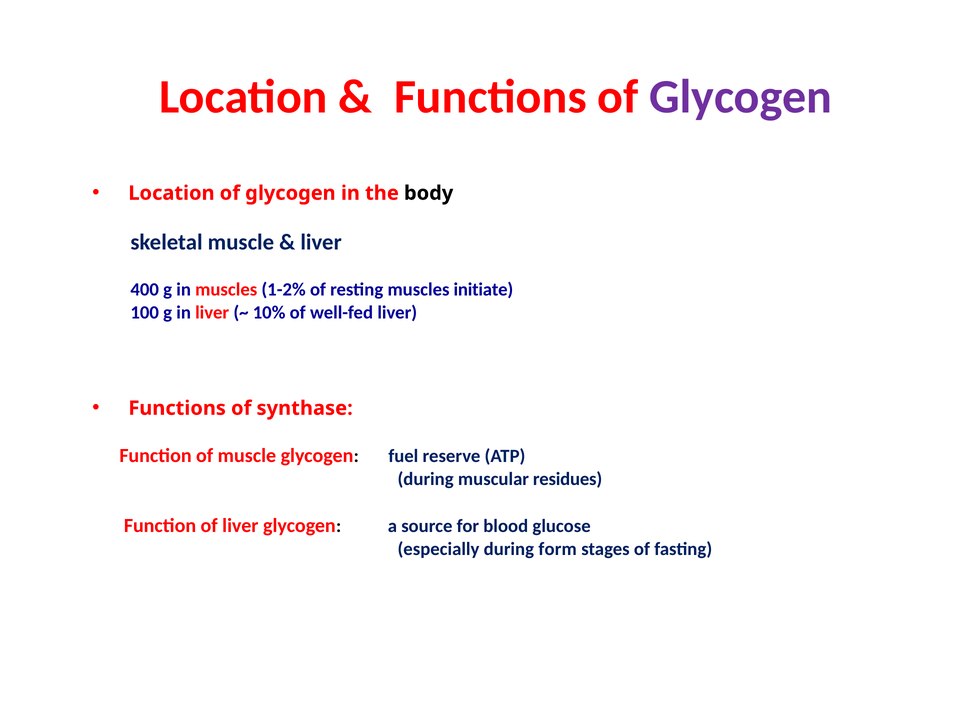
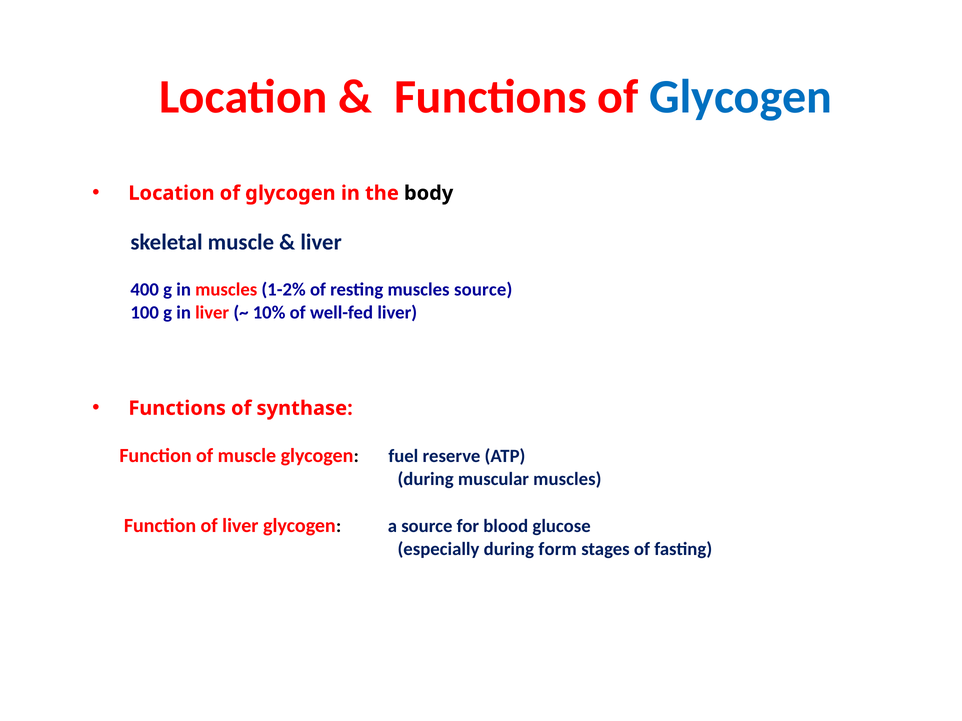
Glycogen colour: purple -> blue (741, 97)
muscles initiate: initiate -> source (483, 290)
muscular residues: residues -> muscles (567, 479)
